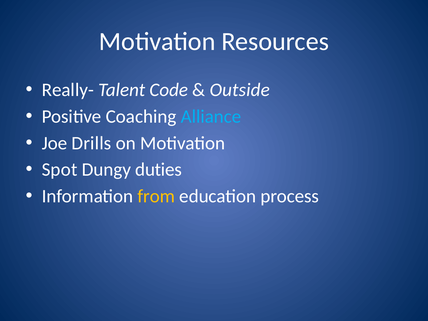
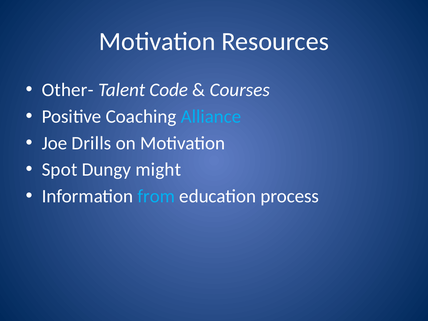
Really-: Really- -> Other- (68, 90)
Outside: Outside -> Courses (240, 90)
duties: duties -> might (158, 170)
from colour: yellow -> light blue (156, 196)
